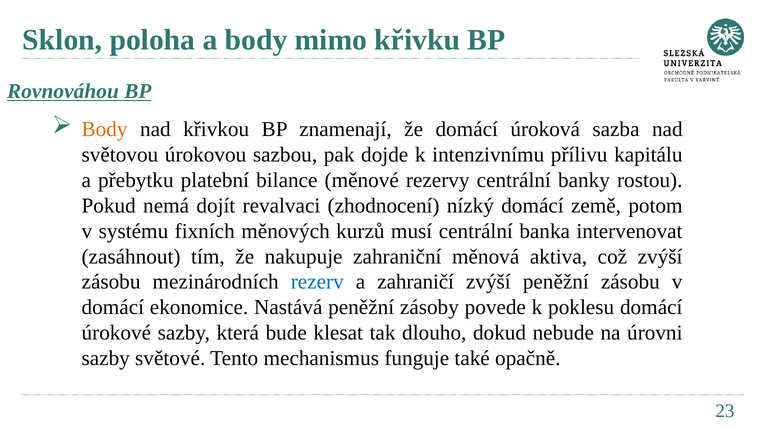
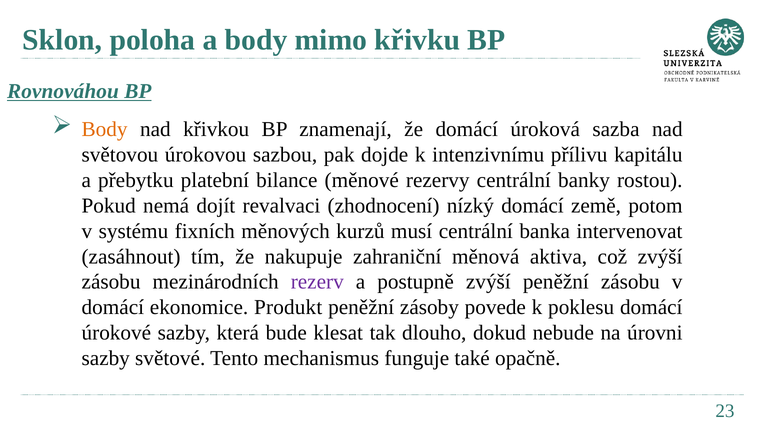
rezerv colour: blue -> purple (317, 282)
zahraničí: zahraničí -> postupně (416, 282)
Nastává: Nastává -> Produkt (288, 308)
